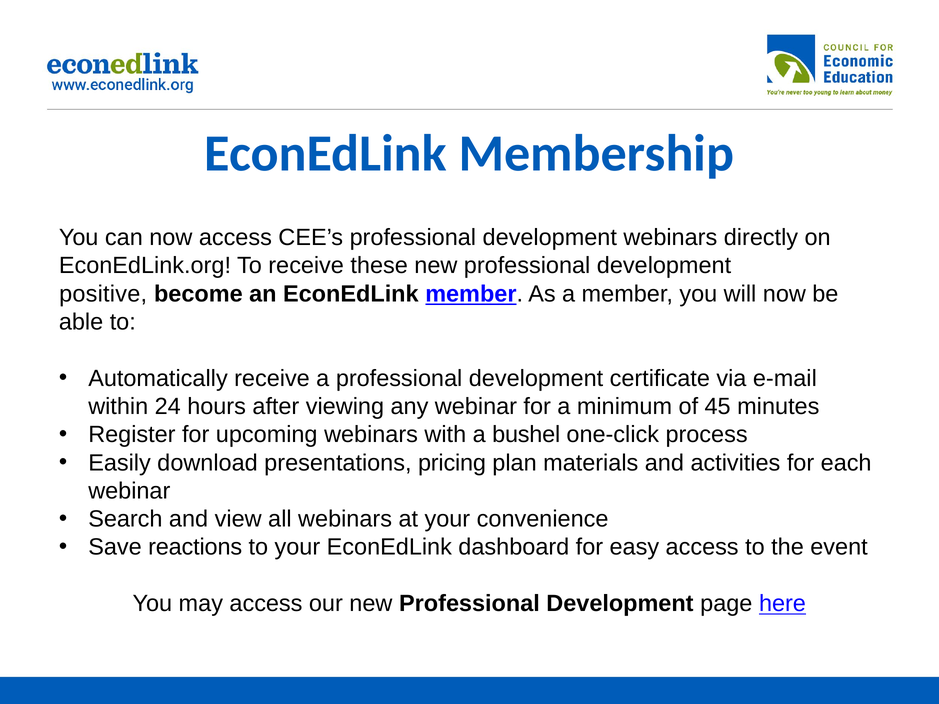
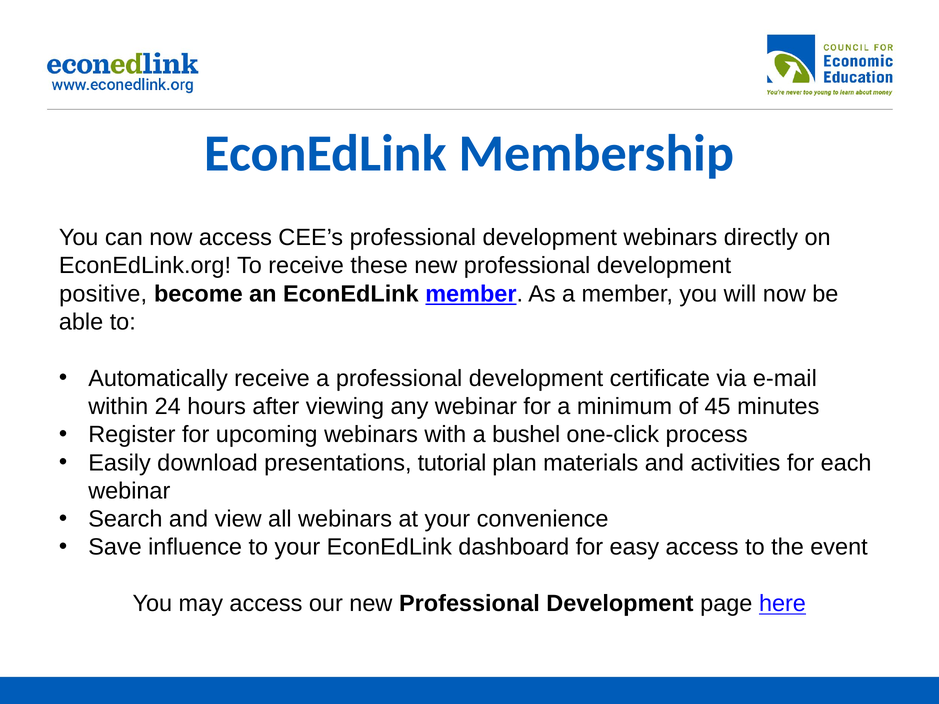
pricing: pricing -> tutorial (452, 463)
reactions: reactions -> influence (195, 547)
